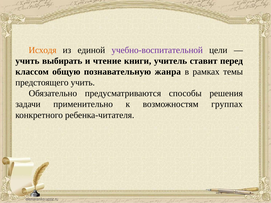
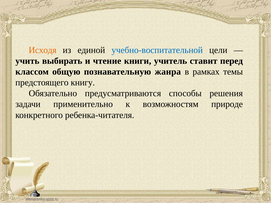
учебно-воспитательной colour: purple -> blue (157, 50)
предстоящего учить: учить -> книгу (83, 83)
группах: группах -> природе (227, 104)
